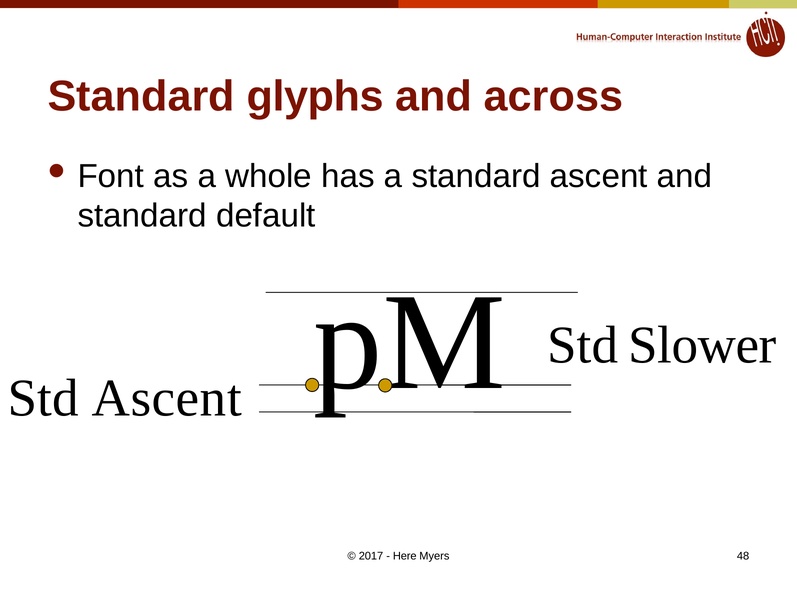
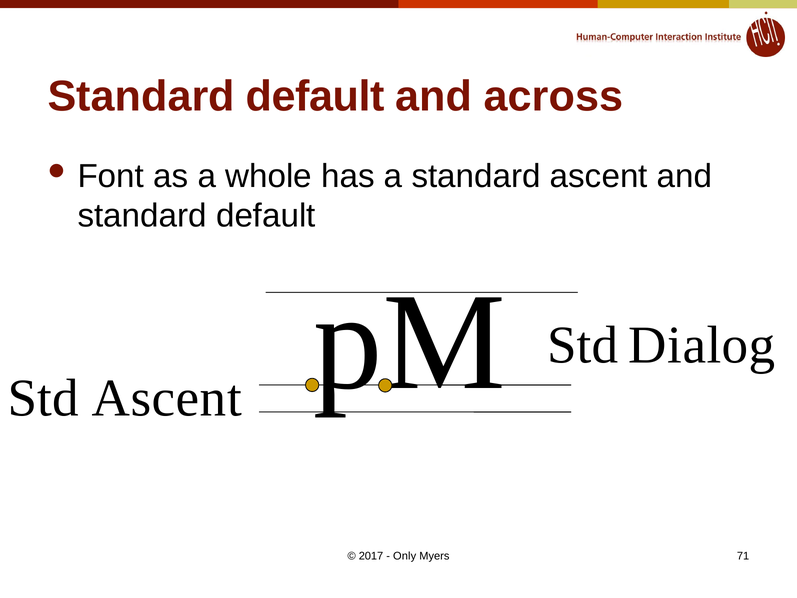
glyphs: glyphs -> default (315, 97)
Slower: Slower -> Dialog (702, 345)
Here: Here -> Only (405, 556)
48: 48 -> 71 (743, 556)
